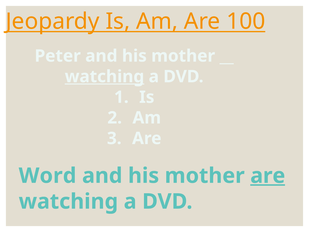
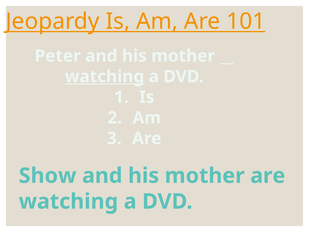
100: 100 -> 101 (246, 21)
Word: Word -> Show (48, 176)
are underline: present -> none (268, 176)
